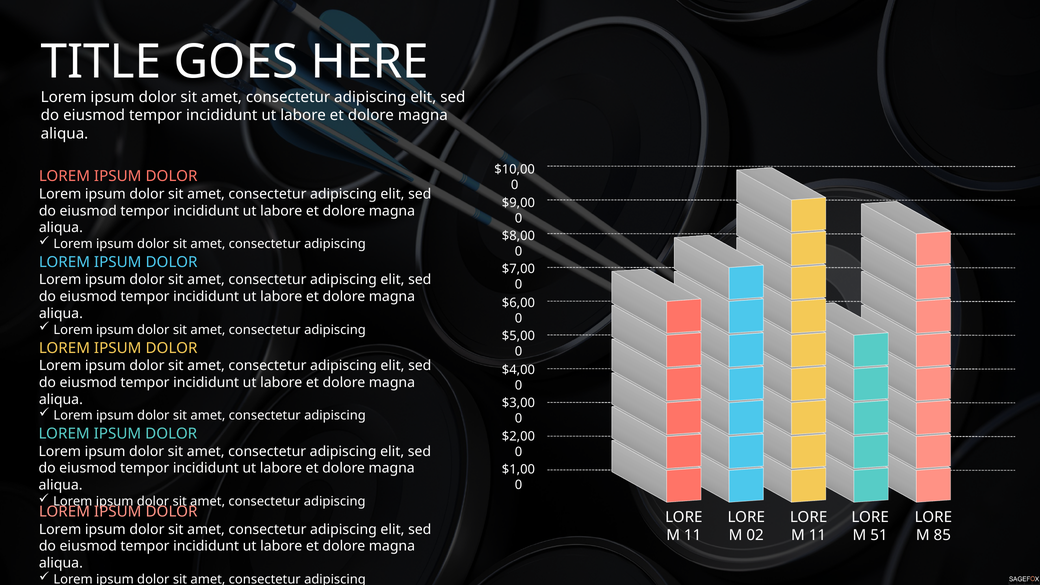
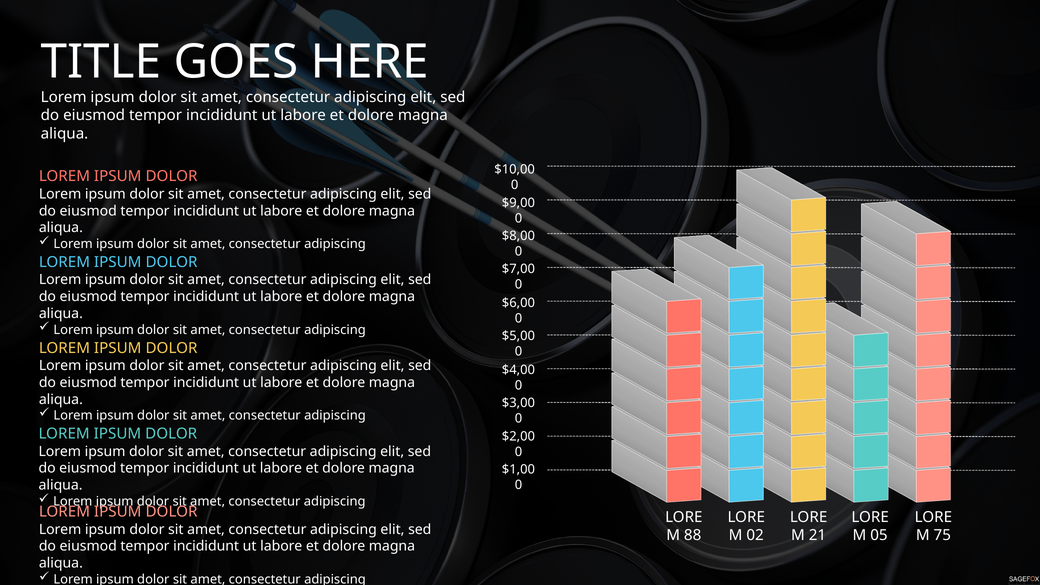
11: 11 -> 88 (693, 535)
11: 11 -> 21 (817, 535)
51: 51 -> 05 (879, 535)
85: 85 -> 75 (942, 535)
